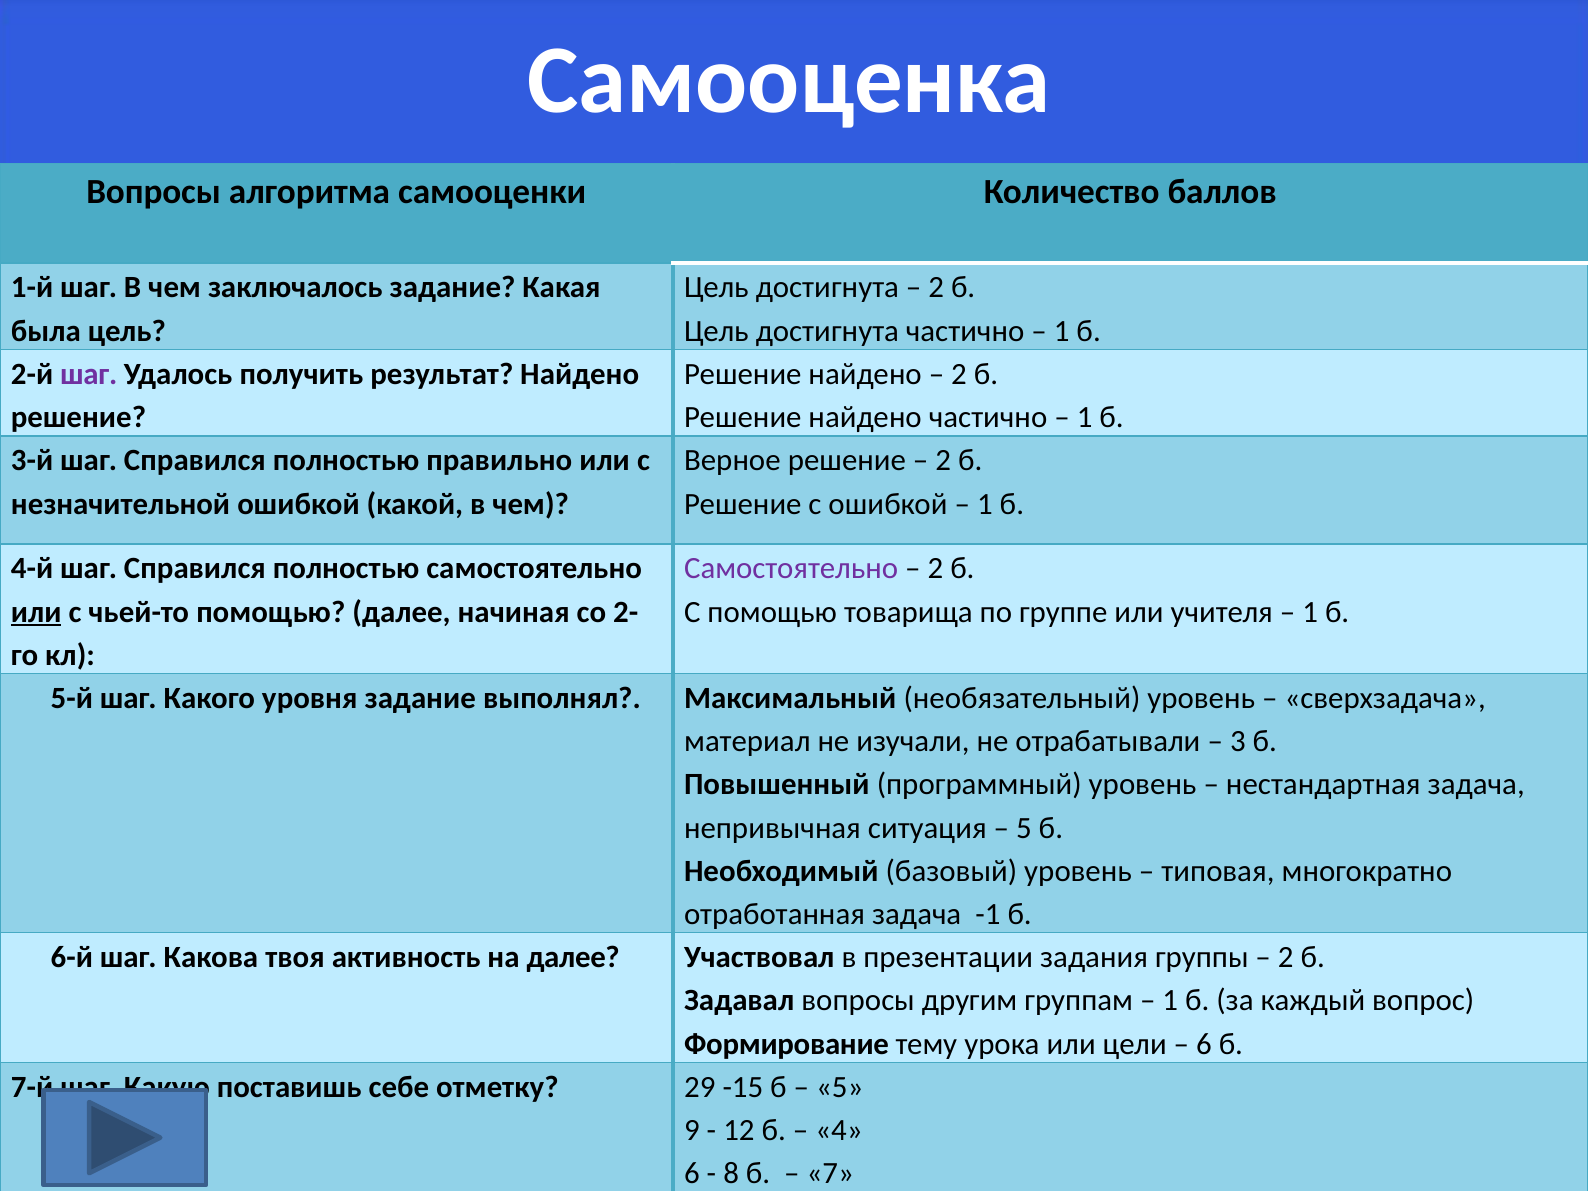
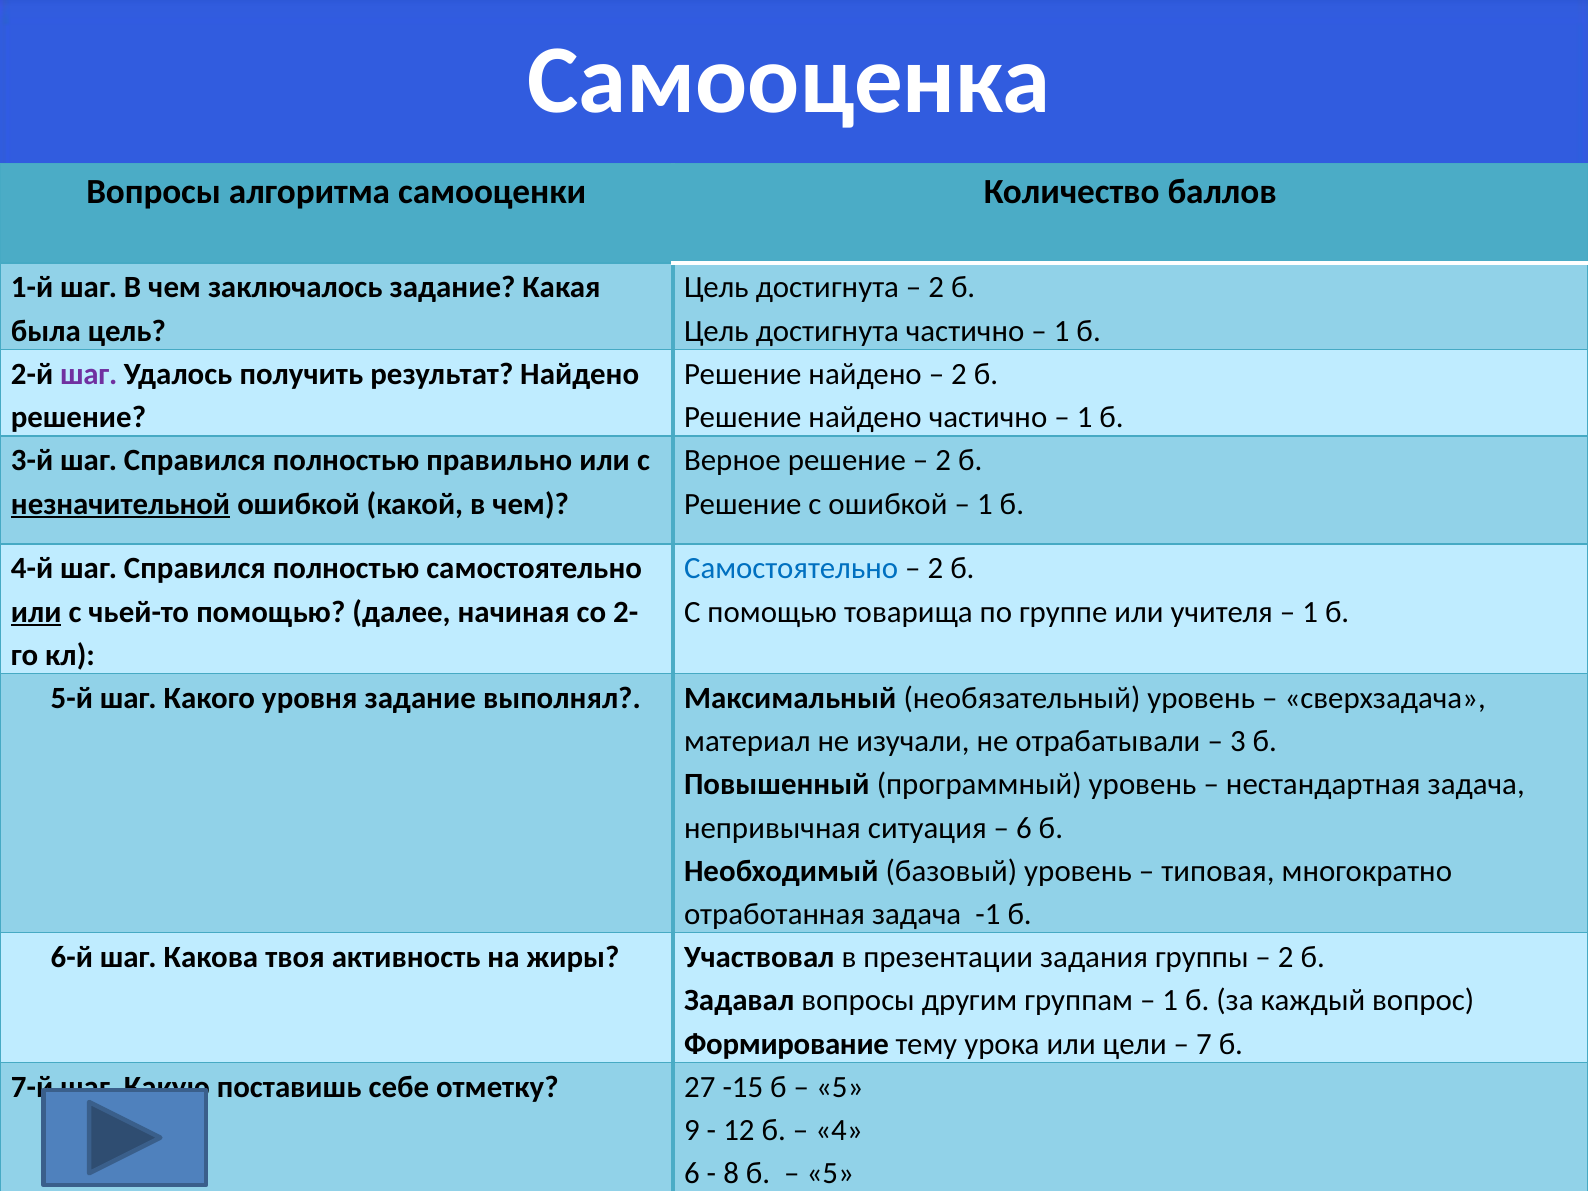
незначительной underline: none -> present (121, 504)
Самостоятельно colour: purple -> blue (791, 569)
5: 5 -> 6 (1024, 828)
на далее: далее -> жиры (573, 958)
6: 6 -> 7 (1204, 1044)
29: 29 -> 27 (700, 1087)
7: 7 -> 5 (830, 1174)
